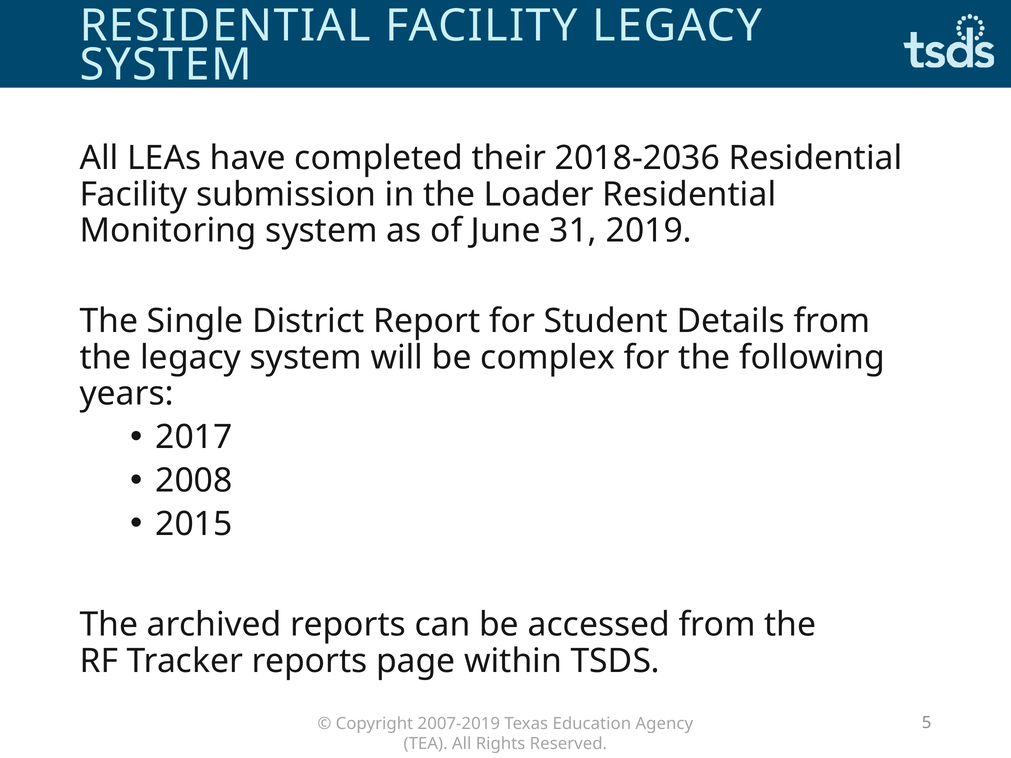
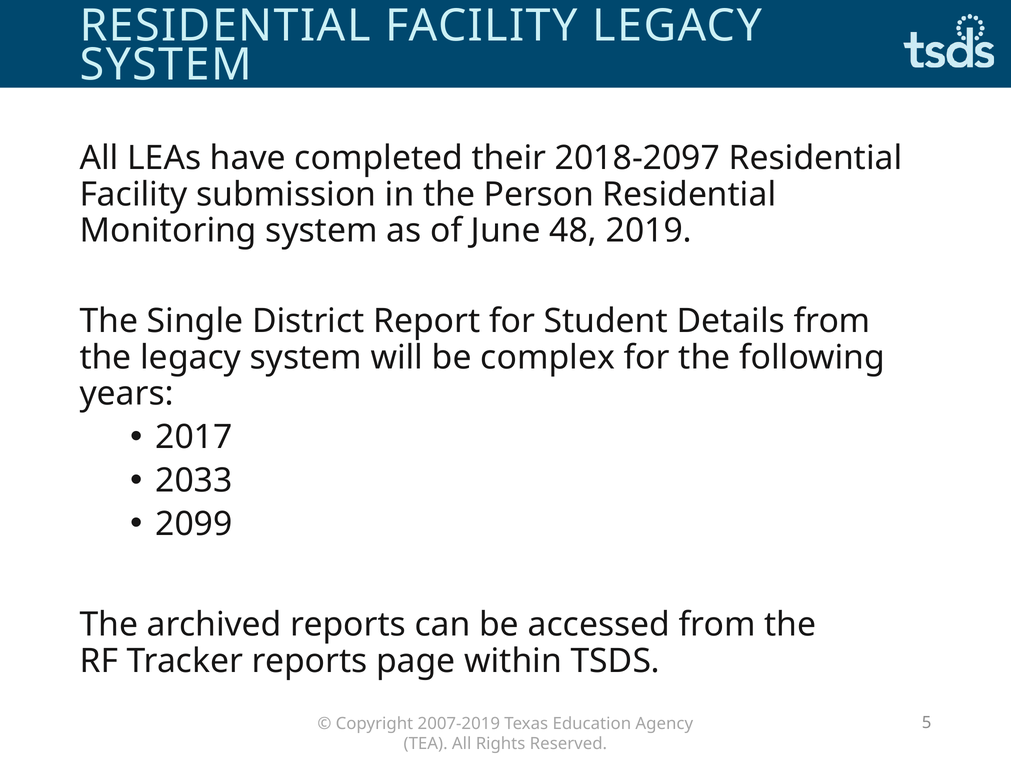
2018-2036: 2018-2036 -> 2018-2097 (637, 158)
Loader: Loader -> Person (539, 195)
31: 31 -> 48 (573, 231)
2008: 2008 -> 2033 (194, 481)
2015: 2015 -> 2099 (194, 524)
